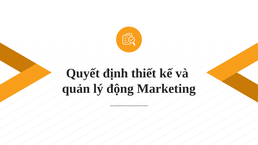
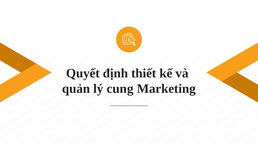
động: động -> cung (120, 89)
